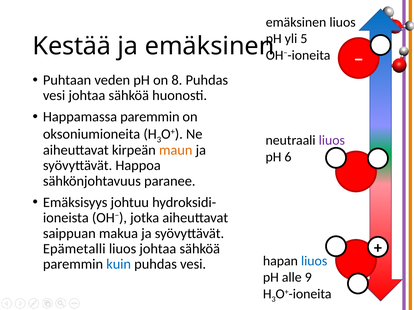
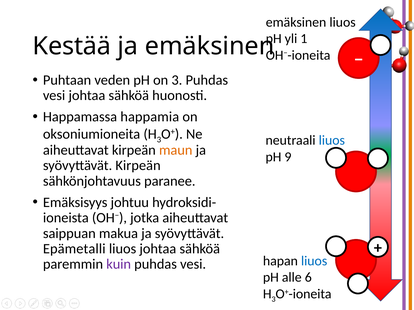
5: 5 -> 1 (304, 39)
on 8: 8 -> 3 (177, 80)
Happamassa paremmin: paremmin -> happamia (150, 117)
liuos colour: purple -> blue (332, 141)
6: 6 -> 9 (288, 157)
syövyttävät Happoa: Happoa -> Kirpeän (138, 166)
kuin colour: blue -> purple (119, 265)
9: 9 -> 6 (308, 278)
